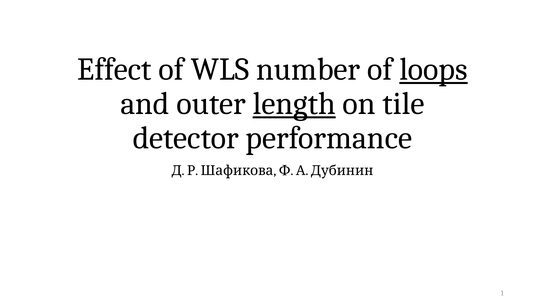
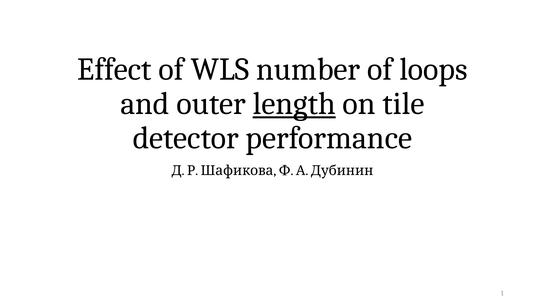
loops underline: present -> none (433, 69)
